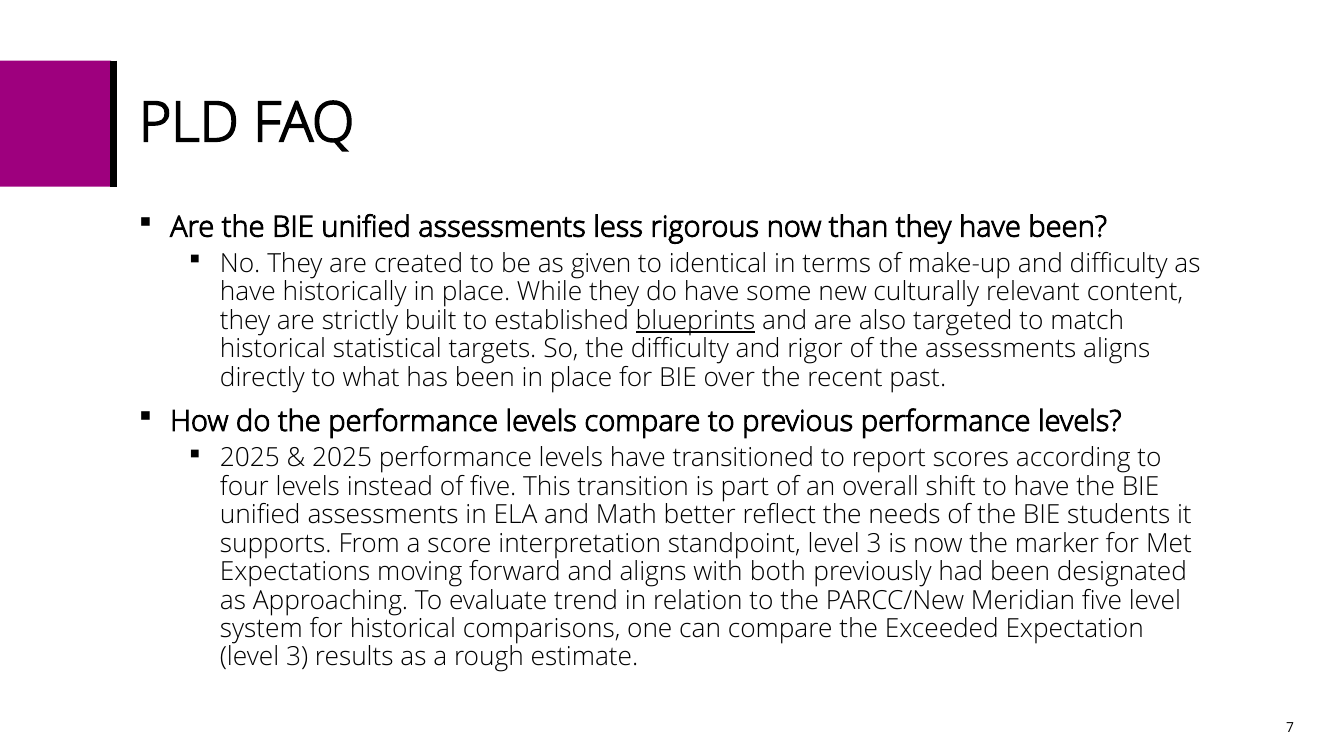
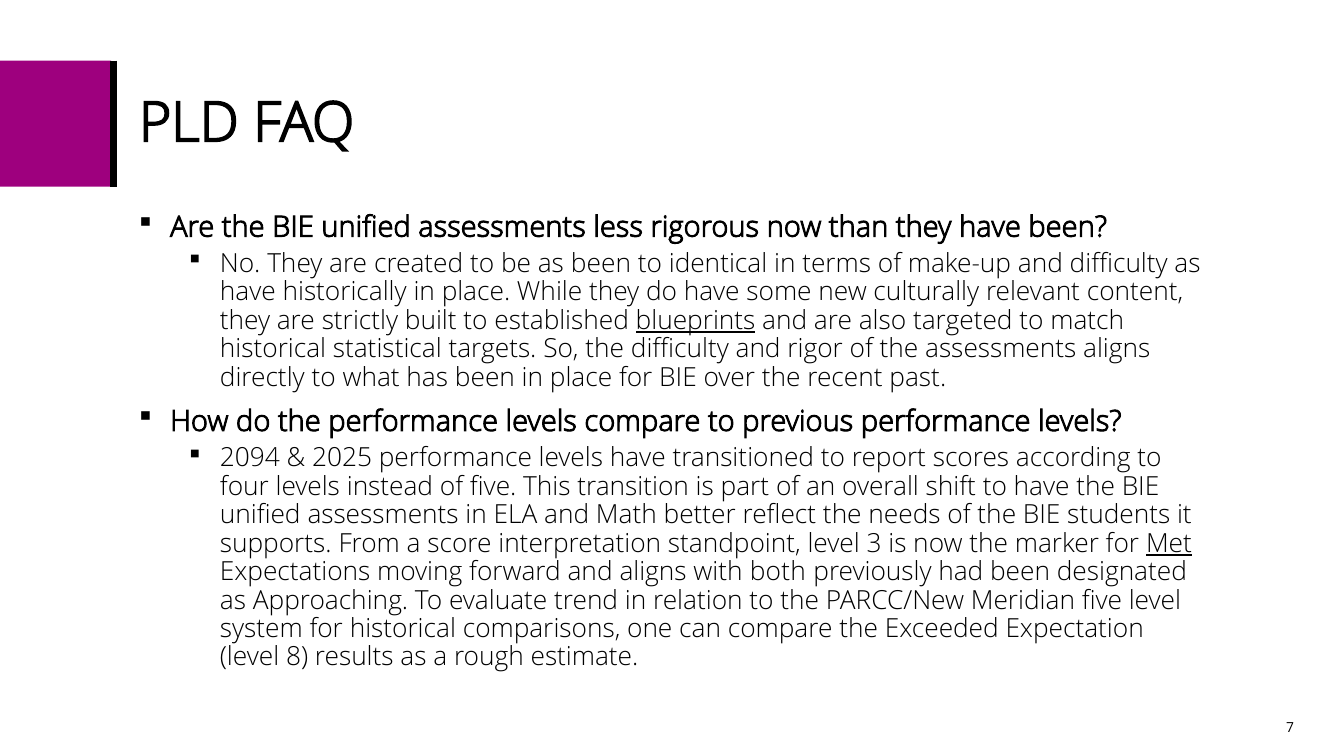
as given: given -> been (601, 264)
2025: 2025 -> 2094 (250, 458)
Met underline: none -> present (1169, 544)
3: 3 -> 8 (297, 657)
